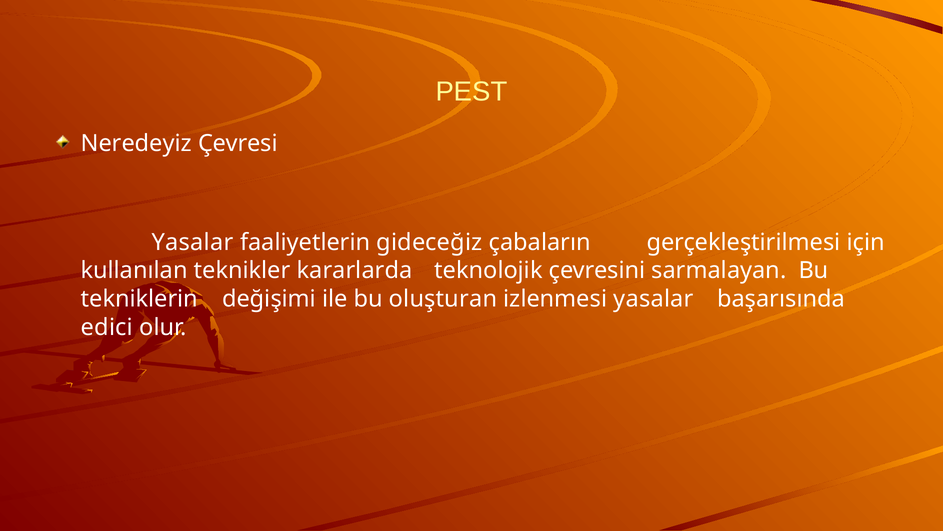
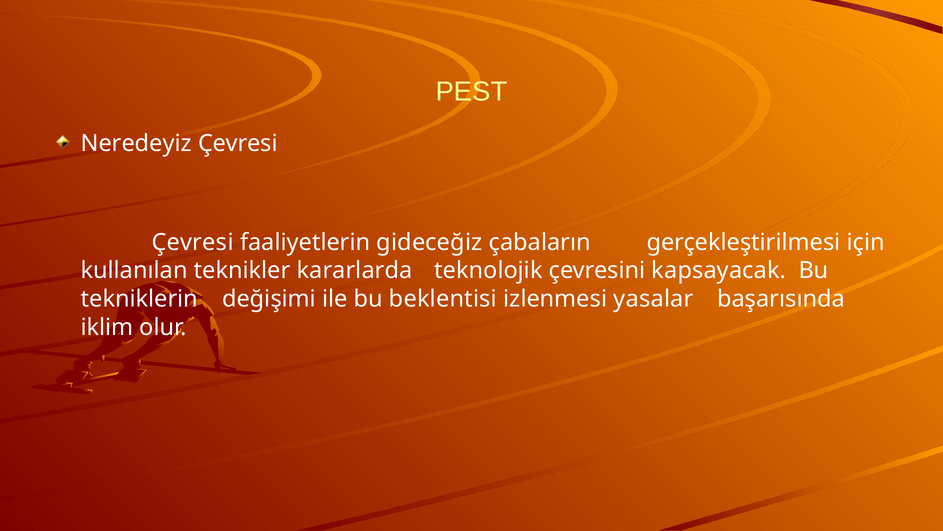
Yasalar: Yasalar -> Çevresi (193, 242)
sarmalayan: sarmalayan -> kapsayacak (719, 270)
oluşturan: oluşturan -> beklentisi (443, 299)
edici: edici -> iklim (107, 327)
